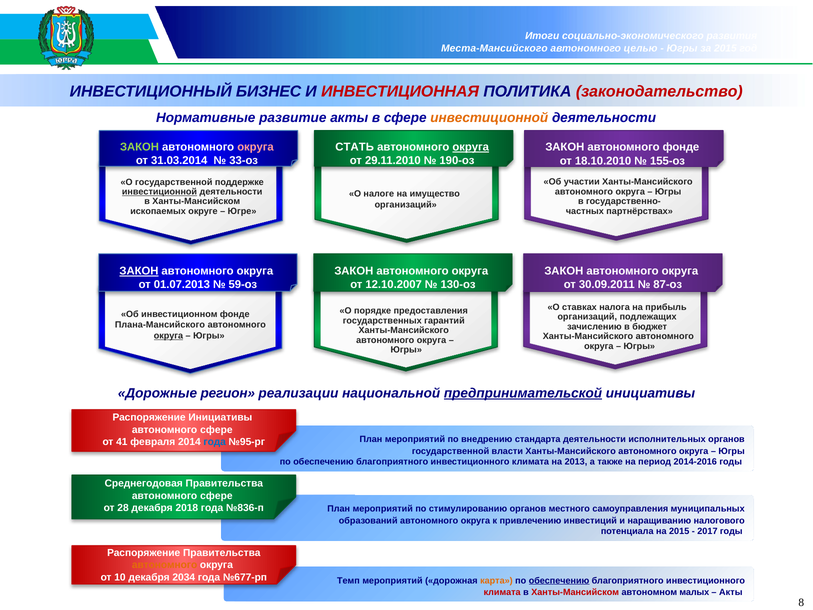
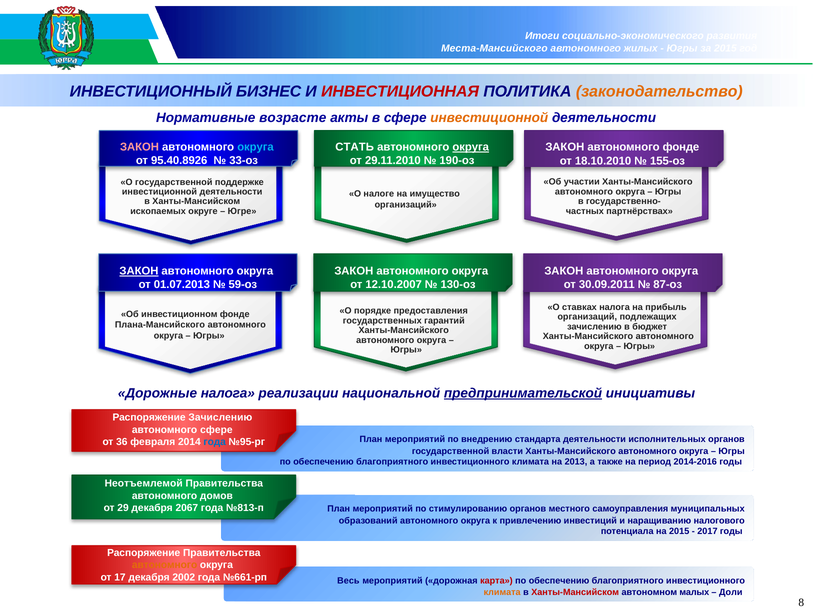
целью: целью -> жилых (641, 48)
законодательство colour: red -> orange (659, 91)
развитие: развитие -> возрасте (293, 118)
ЗАКОН colour: light green -> pink (139, 147)
округа colour: pink -> light blue (256, 147)
31.03.2014: 31.03.2014 -> 95.40.8926 (179, 161)
инвестиционной underline: present -> none (159, 192)
округа underline: present -> none (168, 336)
Дорожные регион: регион -> налога (228, 393)
Распоряжение Инициативы: Инициативы -> Зачислению (220, 417)
41: 41 -> 36 (122, 442)
Среднегодовая: Среднегодовая -> Неотъемлемой (144, 483)
сфере: сфере -> домов (216, 496)
28: 28 -> 29 (123, 508)
2018: 2018 -> 2067 (187, 508)
№836-п: №836-п -> №813-п (245, 508)
10: 10 -> 17 (120, 577)
2034: 2034 -> 2002 (184, 577)
№677-рп: №677-рп -> №661-рп (245, 577)
Темп: Темп -> Весь (348, 580)
карта colour: orange -> red (496, 580)
обеспечению underline: present -> none (559, 580)
климата colour: red -> orange (502, 592)
Акты: Акты -> Доли (731, 592)
